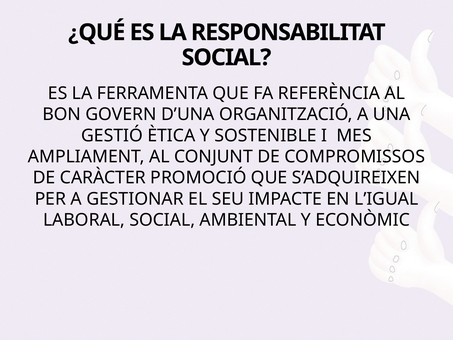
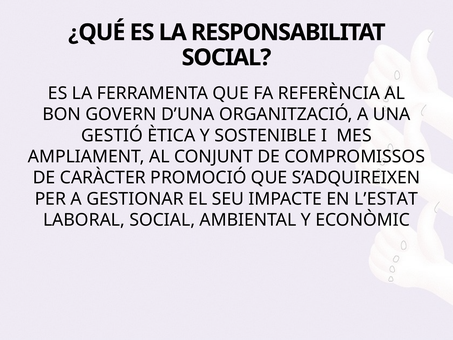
L’IGUAL: L’IGUAL -> L’ESTAT (386, 199)
